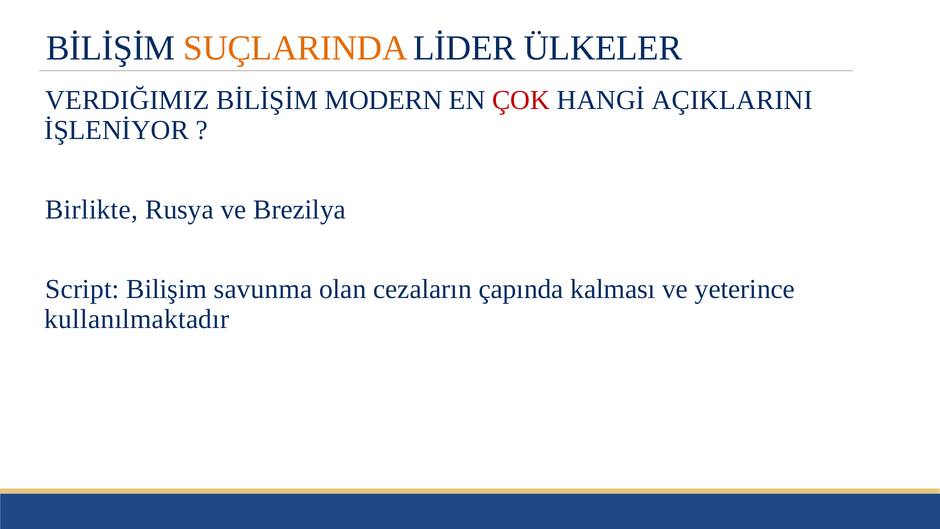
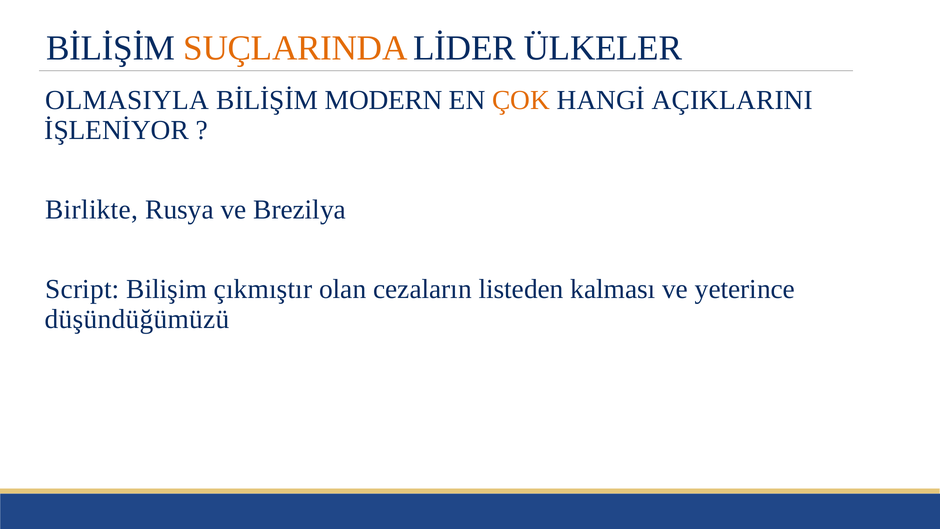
VERDIĞIMIZ: VERDIĞIMIZ -> OLMASIYLA (127, 100)
ÇOK colour: red -> orange (521, 100)
savunma: savunma -> çıkmıştır (263, 289)
çapında: çapında -> listeden (521, 289)
kullanılmaktadır: kullanılmaktadır -> düşündüğümüzü (137, 319)
